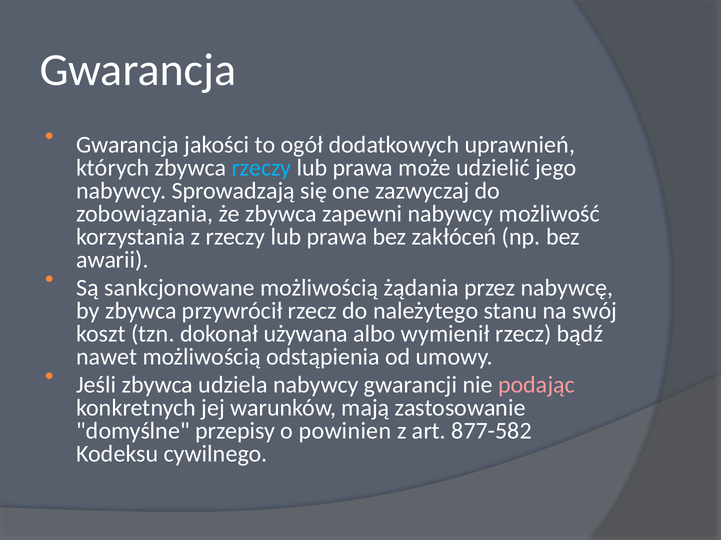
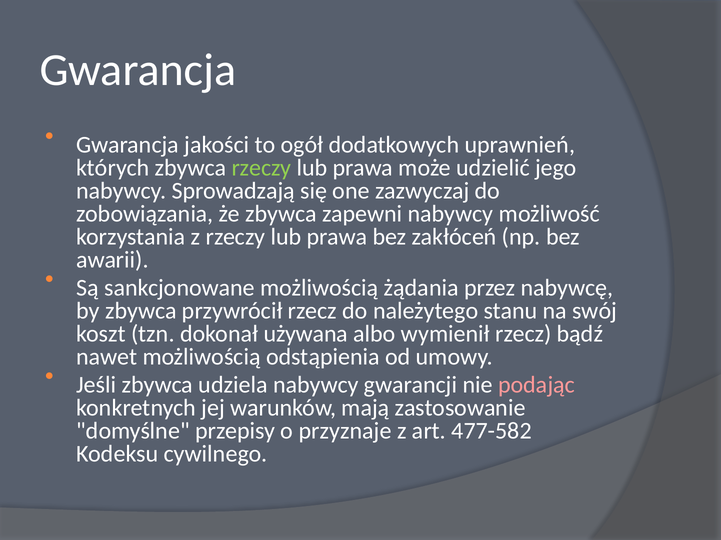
rzeczy colour: light blue -> light green (261, 168)
powinien: powinien -> przyznaje (345, 431)
877-582: 877-582 -> 477-582 (492, 431)
